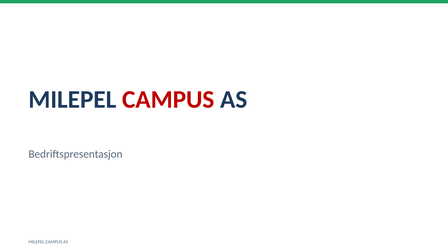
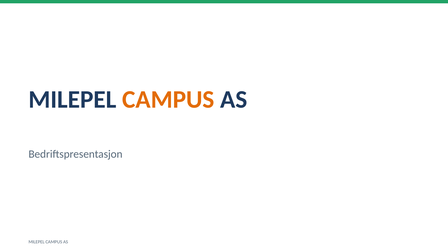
CAMPUS colour: red -> orange (168, 99)
